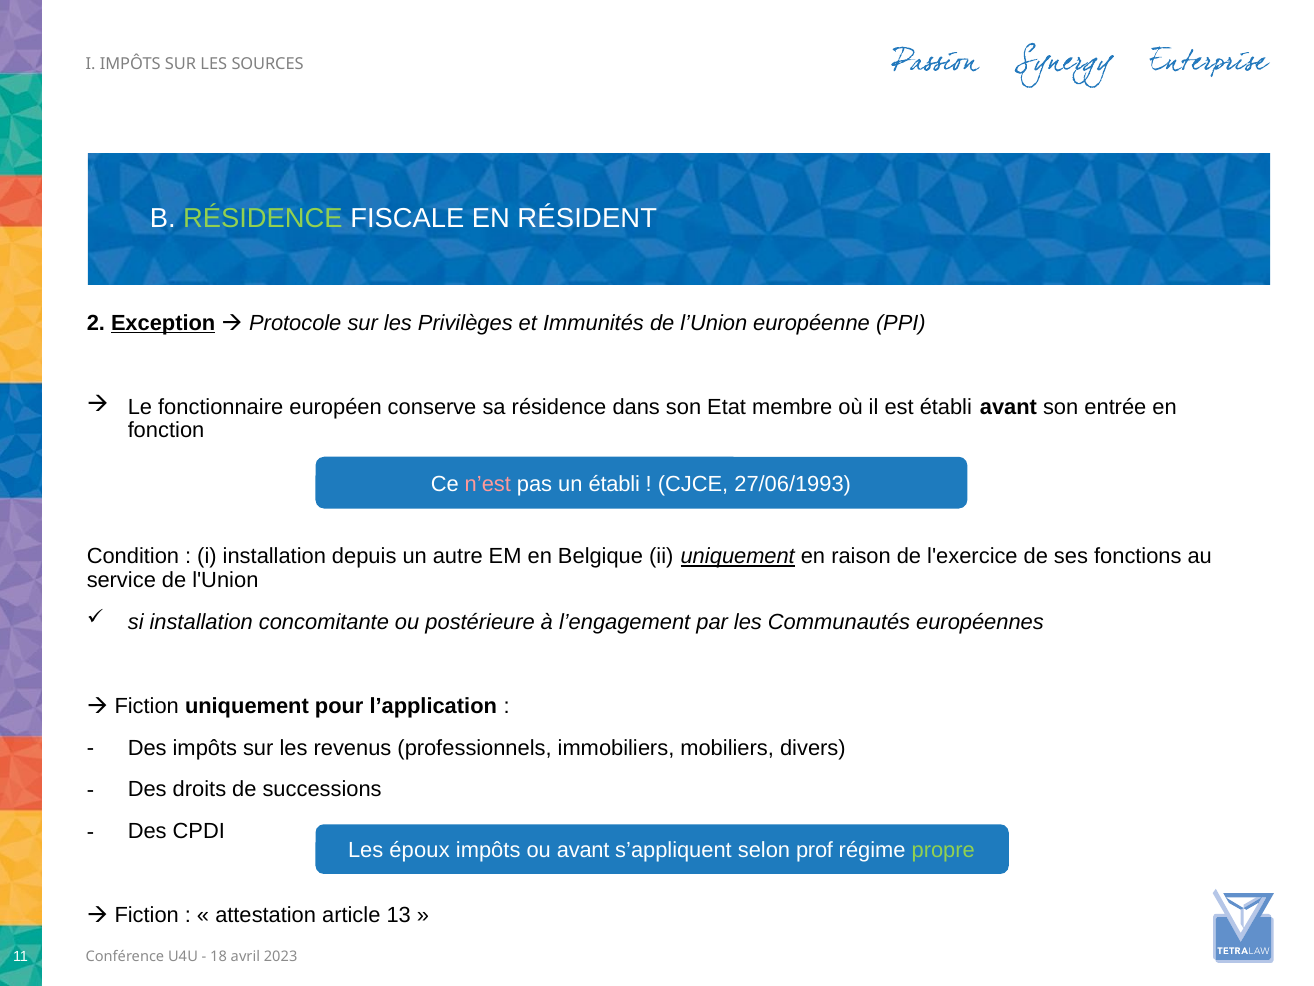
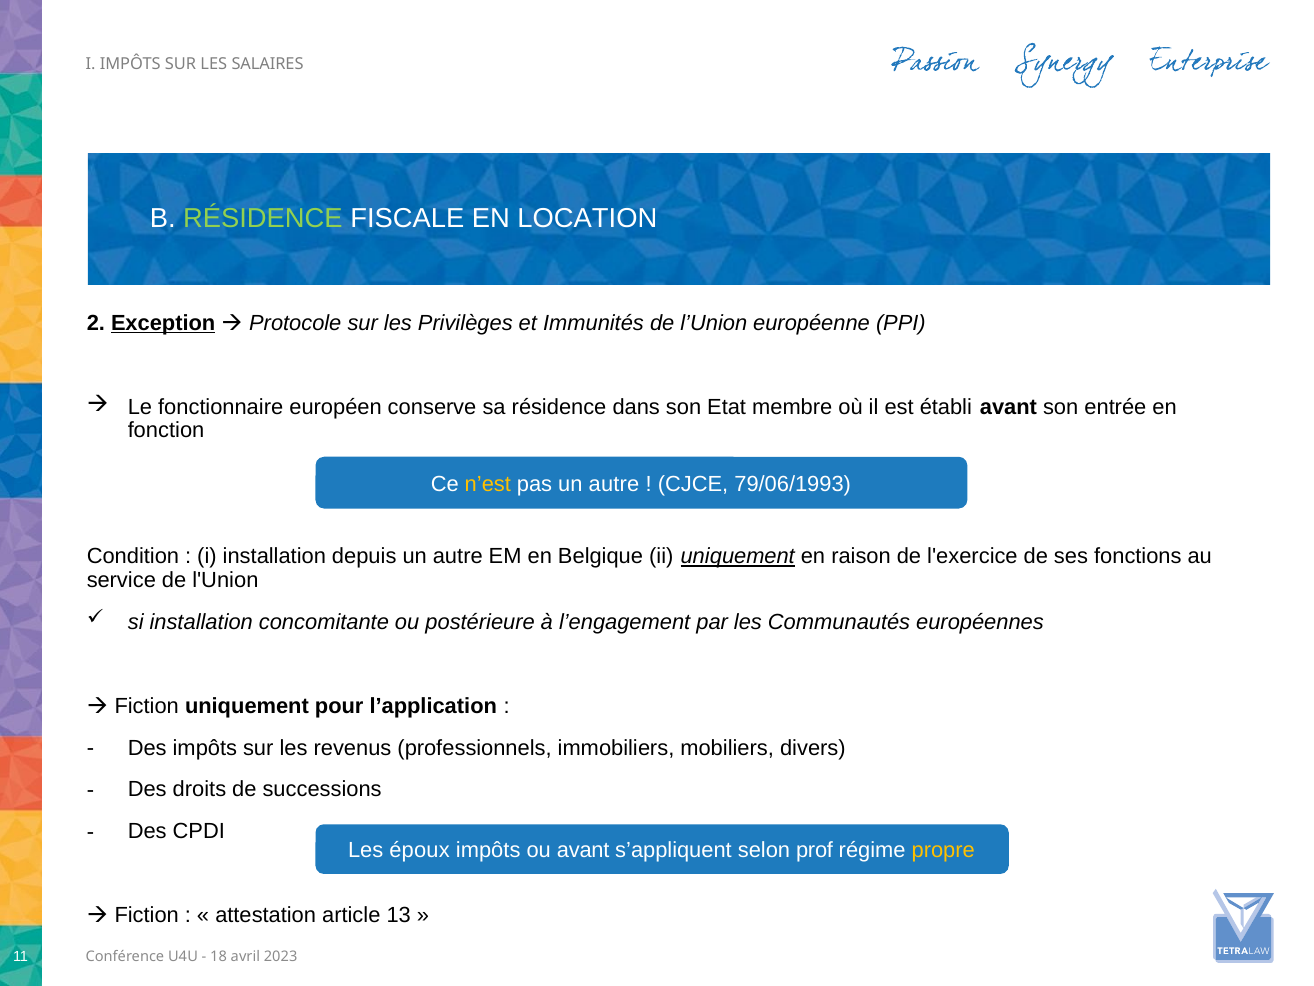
SOURCES: SOURCES -> SALAIRES (268, 64)
RÉSIDENT: RÉSIDENT -> LOCATION (587, 219)
n’est colour: pink -> yellow (488, 484)
pas un établi: établi -> autre (614, 484)
27/06/1993: 27/06/1993 -> 79/06/1993 (793, 484)
propre colour: light green -> yellow (943, 850)
